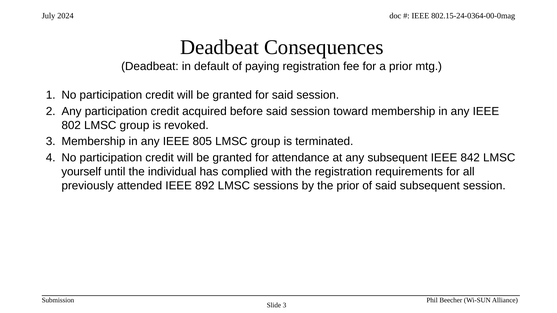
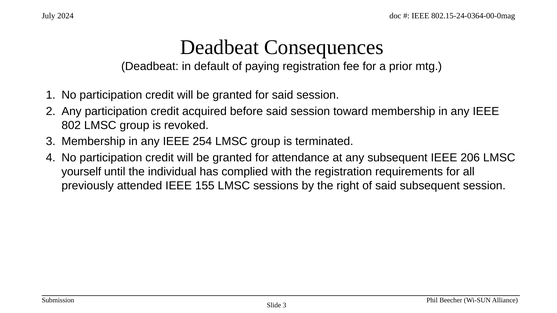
805: 805 -> 254 (202, 142)
842: 842 -> 206 (470, 158)
892: 892 -> 155 (205, 186)
the prior: prior -> right (348, 186)
